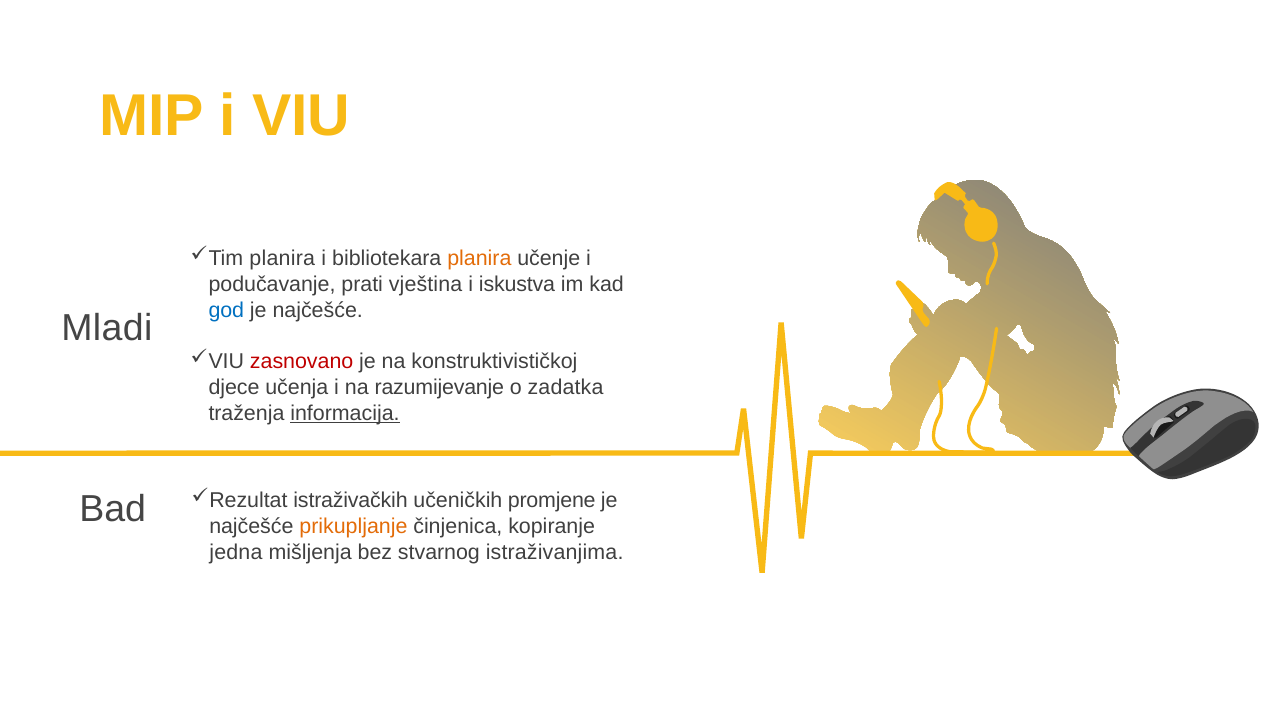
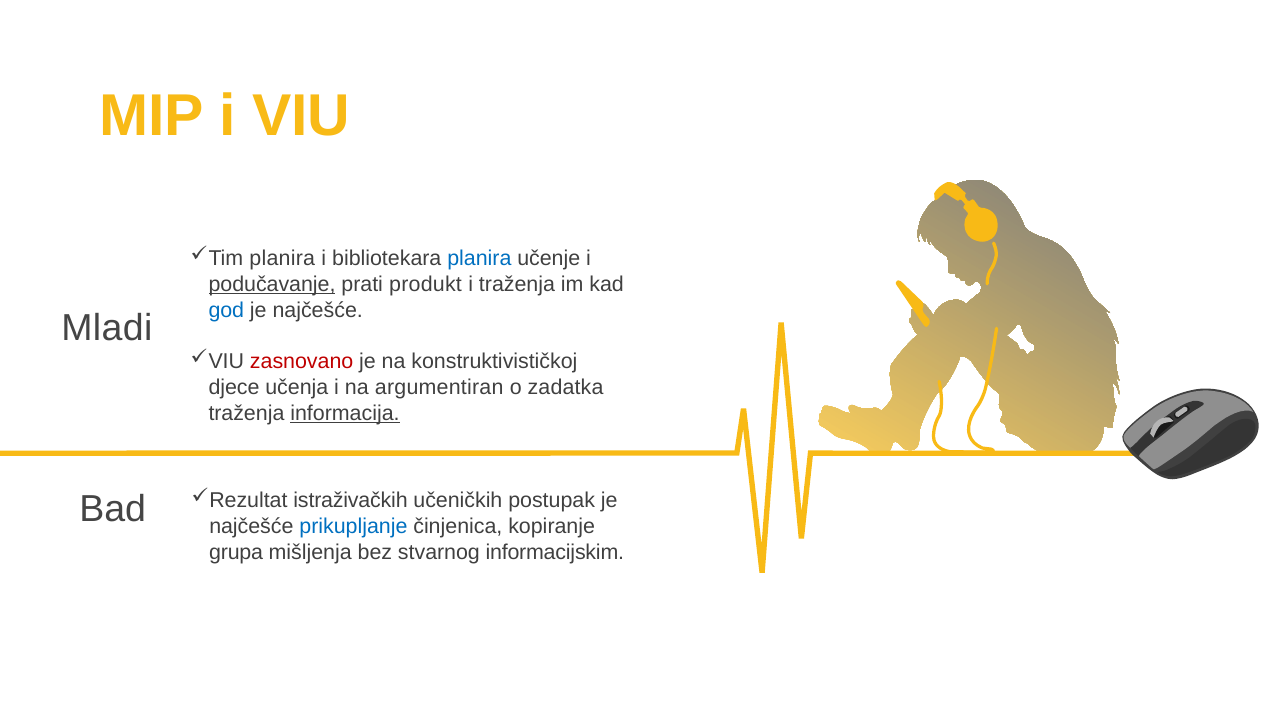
planira colour: orange -> blue (479, 258)
podučavanje underline: none -> present (272, 284)
vještina: vještina -> produkt (426, 284)
i iskustva: iskustva -> traženja (517, 284)
razumijevanje: razumijevanje -> argumentiran (439, 387)
promjene: promjene -> postupak (552, 500)
prikupljanje colour: orange -> blue (353, 526)
jedna: jedna -> grupa (236, 552)
istraživanjima: istraživanjima -> informacijskim (555, 552)
